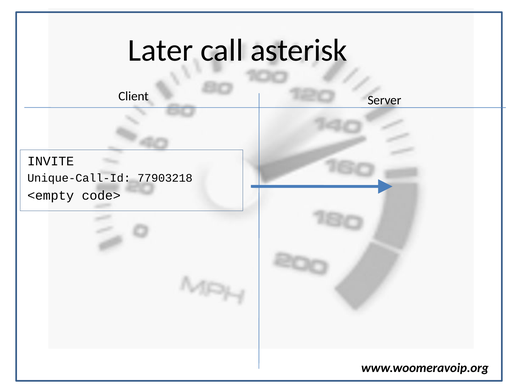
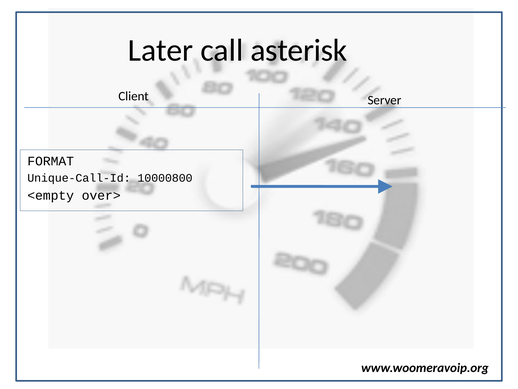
INVITE: INVITE -> FORMAT (51, 161)
77903218: 77903218 -> 10000800 (165, 178)
code>: code> -> over> (101, 195)
